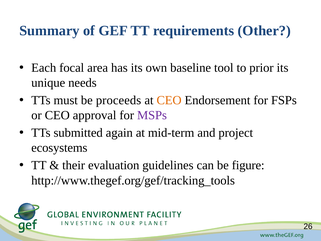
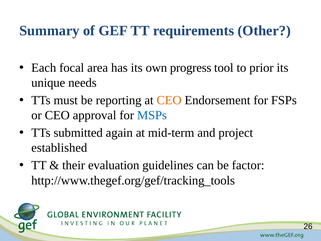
baseline: baseline -> progress (191, 68)
proceeds: proceeds -> reporting (119, 100)
MSPs colour: purple -> blue (152, 115)
ecosystems: ecosystems -> established (59, 148)
figure: figure -> factor (248, 165)
